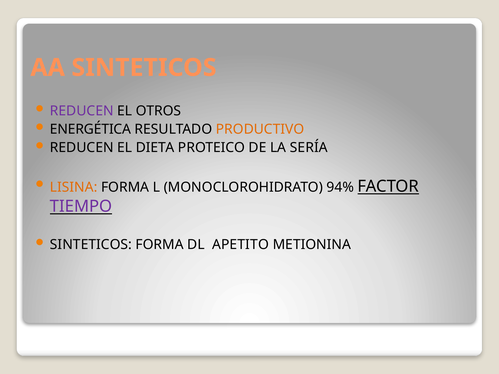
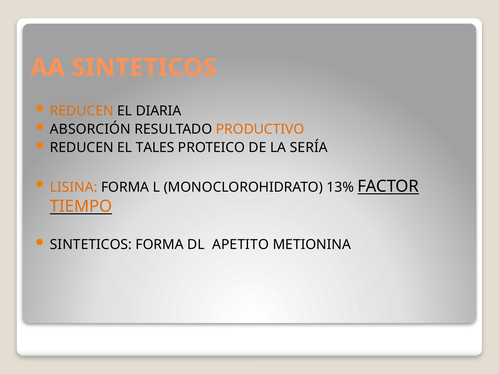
REDUCEN colour: purple -> orange (82, 111)
OTROS: OTROS -> DIARIA (159, 111)
ENERGÉTICA: ENERGÉTICA -> ABSORCIÓN (90, 129)
DIETA: DIETA -> TALES (155, 148)
94%: 94% -> 13% (340, 187)
TIEMPO colour: purple -> orange (81, 206)
